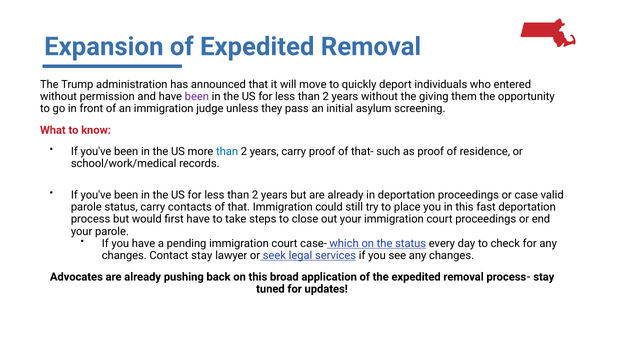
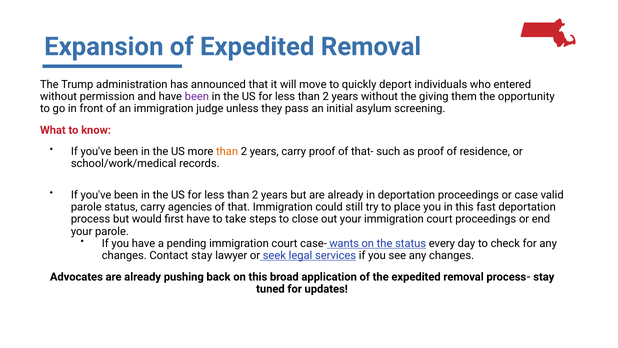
than colour: blue -> orange (227, 151)
contacts: contacts -> agencies (190, 207)
which: which -> wants (344, 243)
